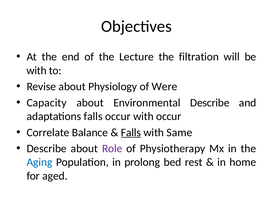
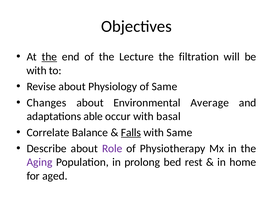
the underline: none -> present (49, 57)
of Were: Were -> Same (165, 86)
Capacity: Capacity -> Changes (47, 103)
Environmental Describe: Describe -> Average (210, 103)
adaptations falls: falls -> able (93, 116)
with occur: occur -> basal (169, 116)
Aging colour: blue -> purple (40, 162)
